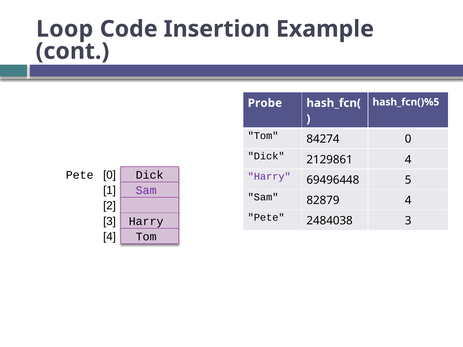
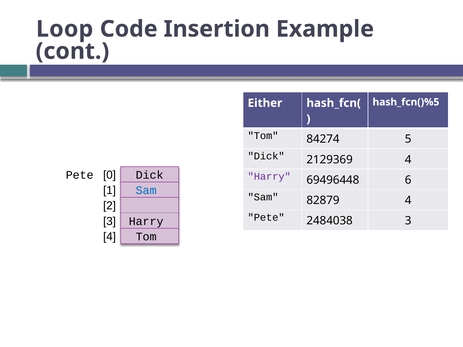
Probe: Probe -> Either (265, 103)
84274 0: 0 -> 5 (408, 139)
2129861: 2129861 -> 2129369 (330, 160)
5: 5 -> 6 (408, 180)
Sam colour: purple -> blue (146, 191)
